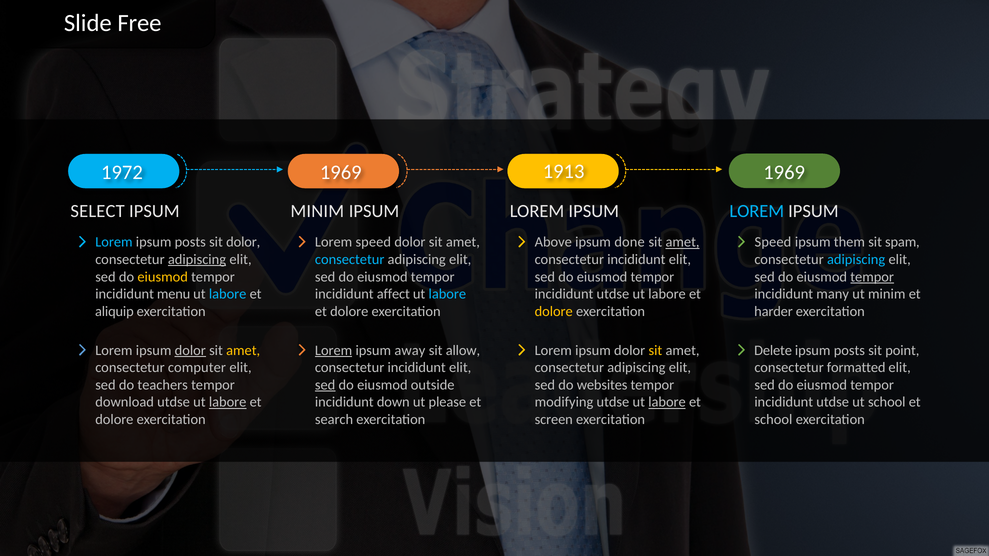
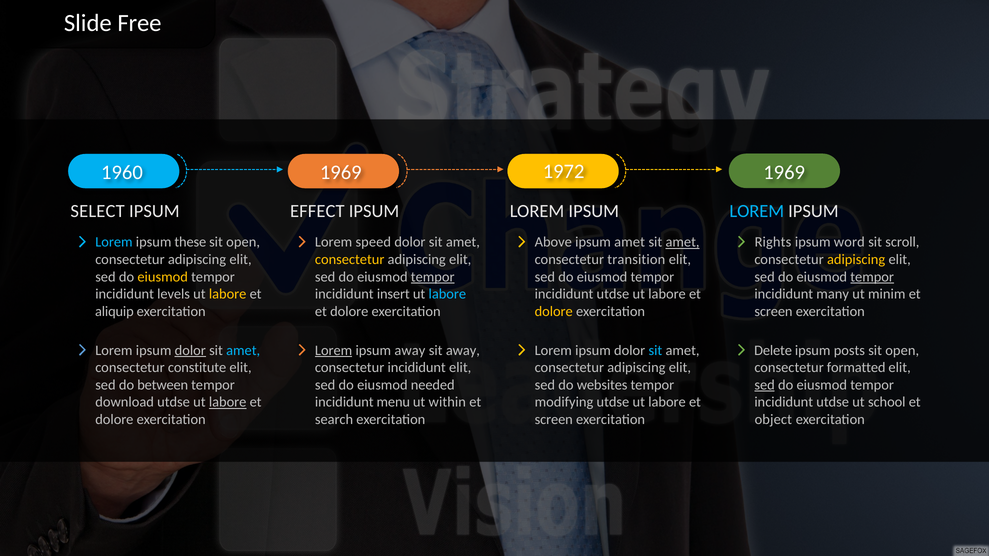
1972: 1972 -> 1960 (122, 173)
1913: 1913 -> 1972 (564, 171)
MINIM: MINIM -> EFFECT (317, 211)
posts: posts -> these (190, 242)
dolor: dolor -> open (243, 242)
ipsum done: done -> amet (630, 242)
Speed: Speed -> Rights (773, 242)
them: them -> word (849, 242)
spam: spam -> scroll (902, 242)
adipiscing underline: present -> none (197, 260)
consectetur colour: light blue -> yellow (350, 260)
incididunt: incididunt -> transition (636, 260)
adipiscing colour: light blue -> yellow (856, 260)
tempor underline: none -> present (433, 277)
menu: menu -> levels (174, 294)
labore colour: light blue -> yellow (228, 294)
affect: affect -> insert (393, 294)
harder: harder -> screen (773, 312)
amet colour: yellow -> light blue (243, 350)
sit allow: allow -> away (463, 350)
sit colour: yellow -> light blue (655, 350)
point: point -> open (902, 350)
computer: computer -> constitute (197, 368)
teachers: teachers -> between (163, 385)
sed underline: present -> none (325, 385)
outside: outside -> needed (433, 385)
sed underline: none -> present (765, 385)
down: down -> menu (393, 402)
please: please -> within (447, 402)
labore underline: present -> none (667, 402)
school: school -> object (773, 420)
